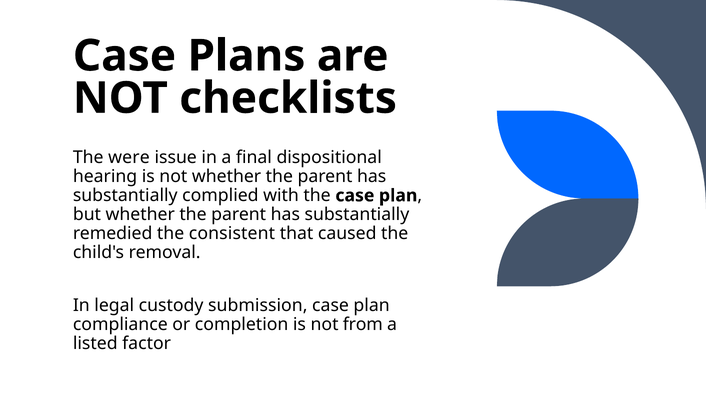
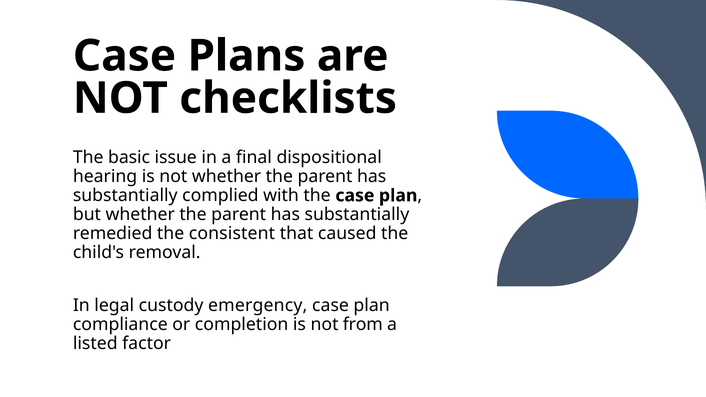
were: were -> basic (129, 157)
submission: submission -> emergency (258, 306)
